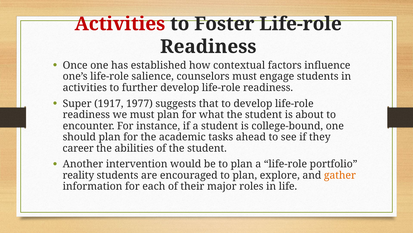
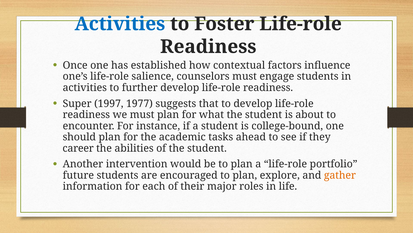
Activities colour: red -> blue (120, 24)
1917: 1917 -> 1997 (109, 103)
reality: reality -> future (78, 175)
